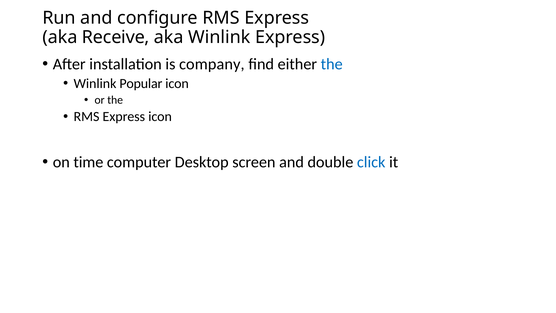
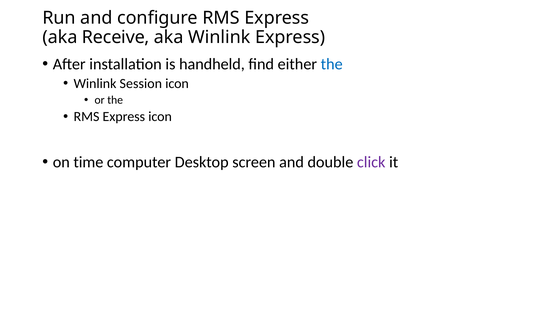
company: company -> handheld (212, 64)
Popular: Popular -> Session (141, 83)
click colour: blue -> purple (371, 162)
